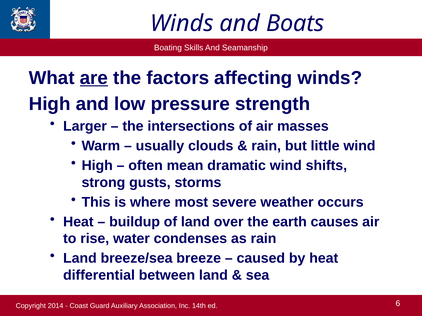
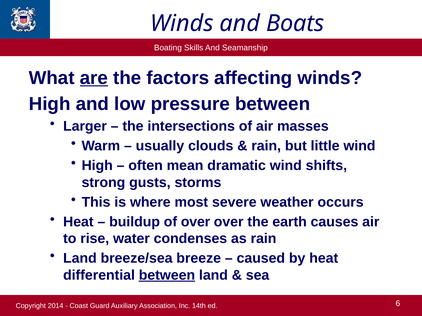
pressure strength: strength -> between (273, 104)
of land: land -> over (196, 222)
between underline: none -> present (167, 276)
